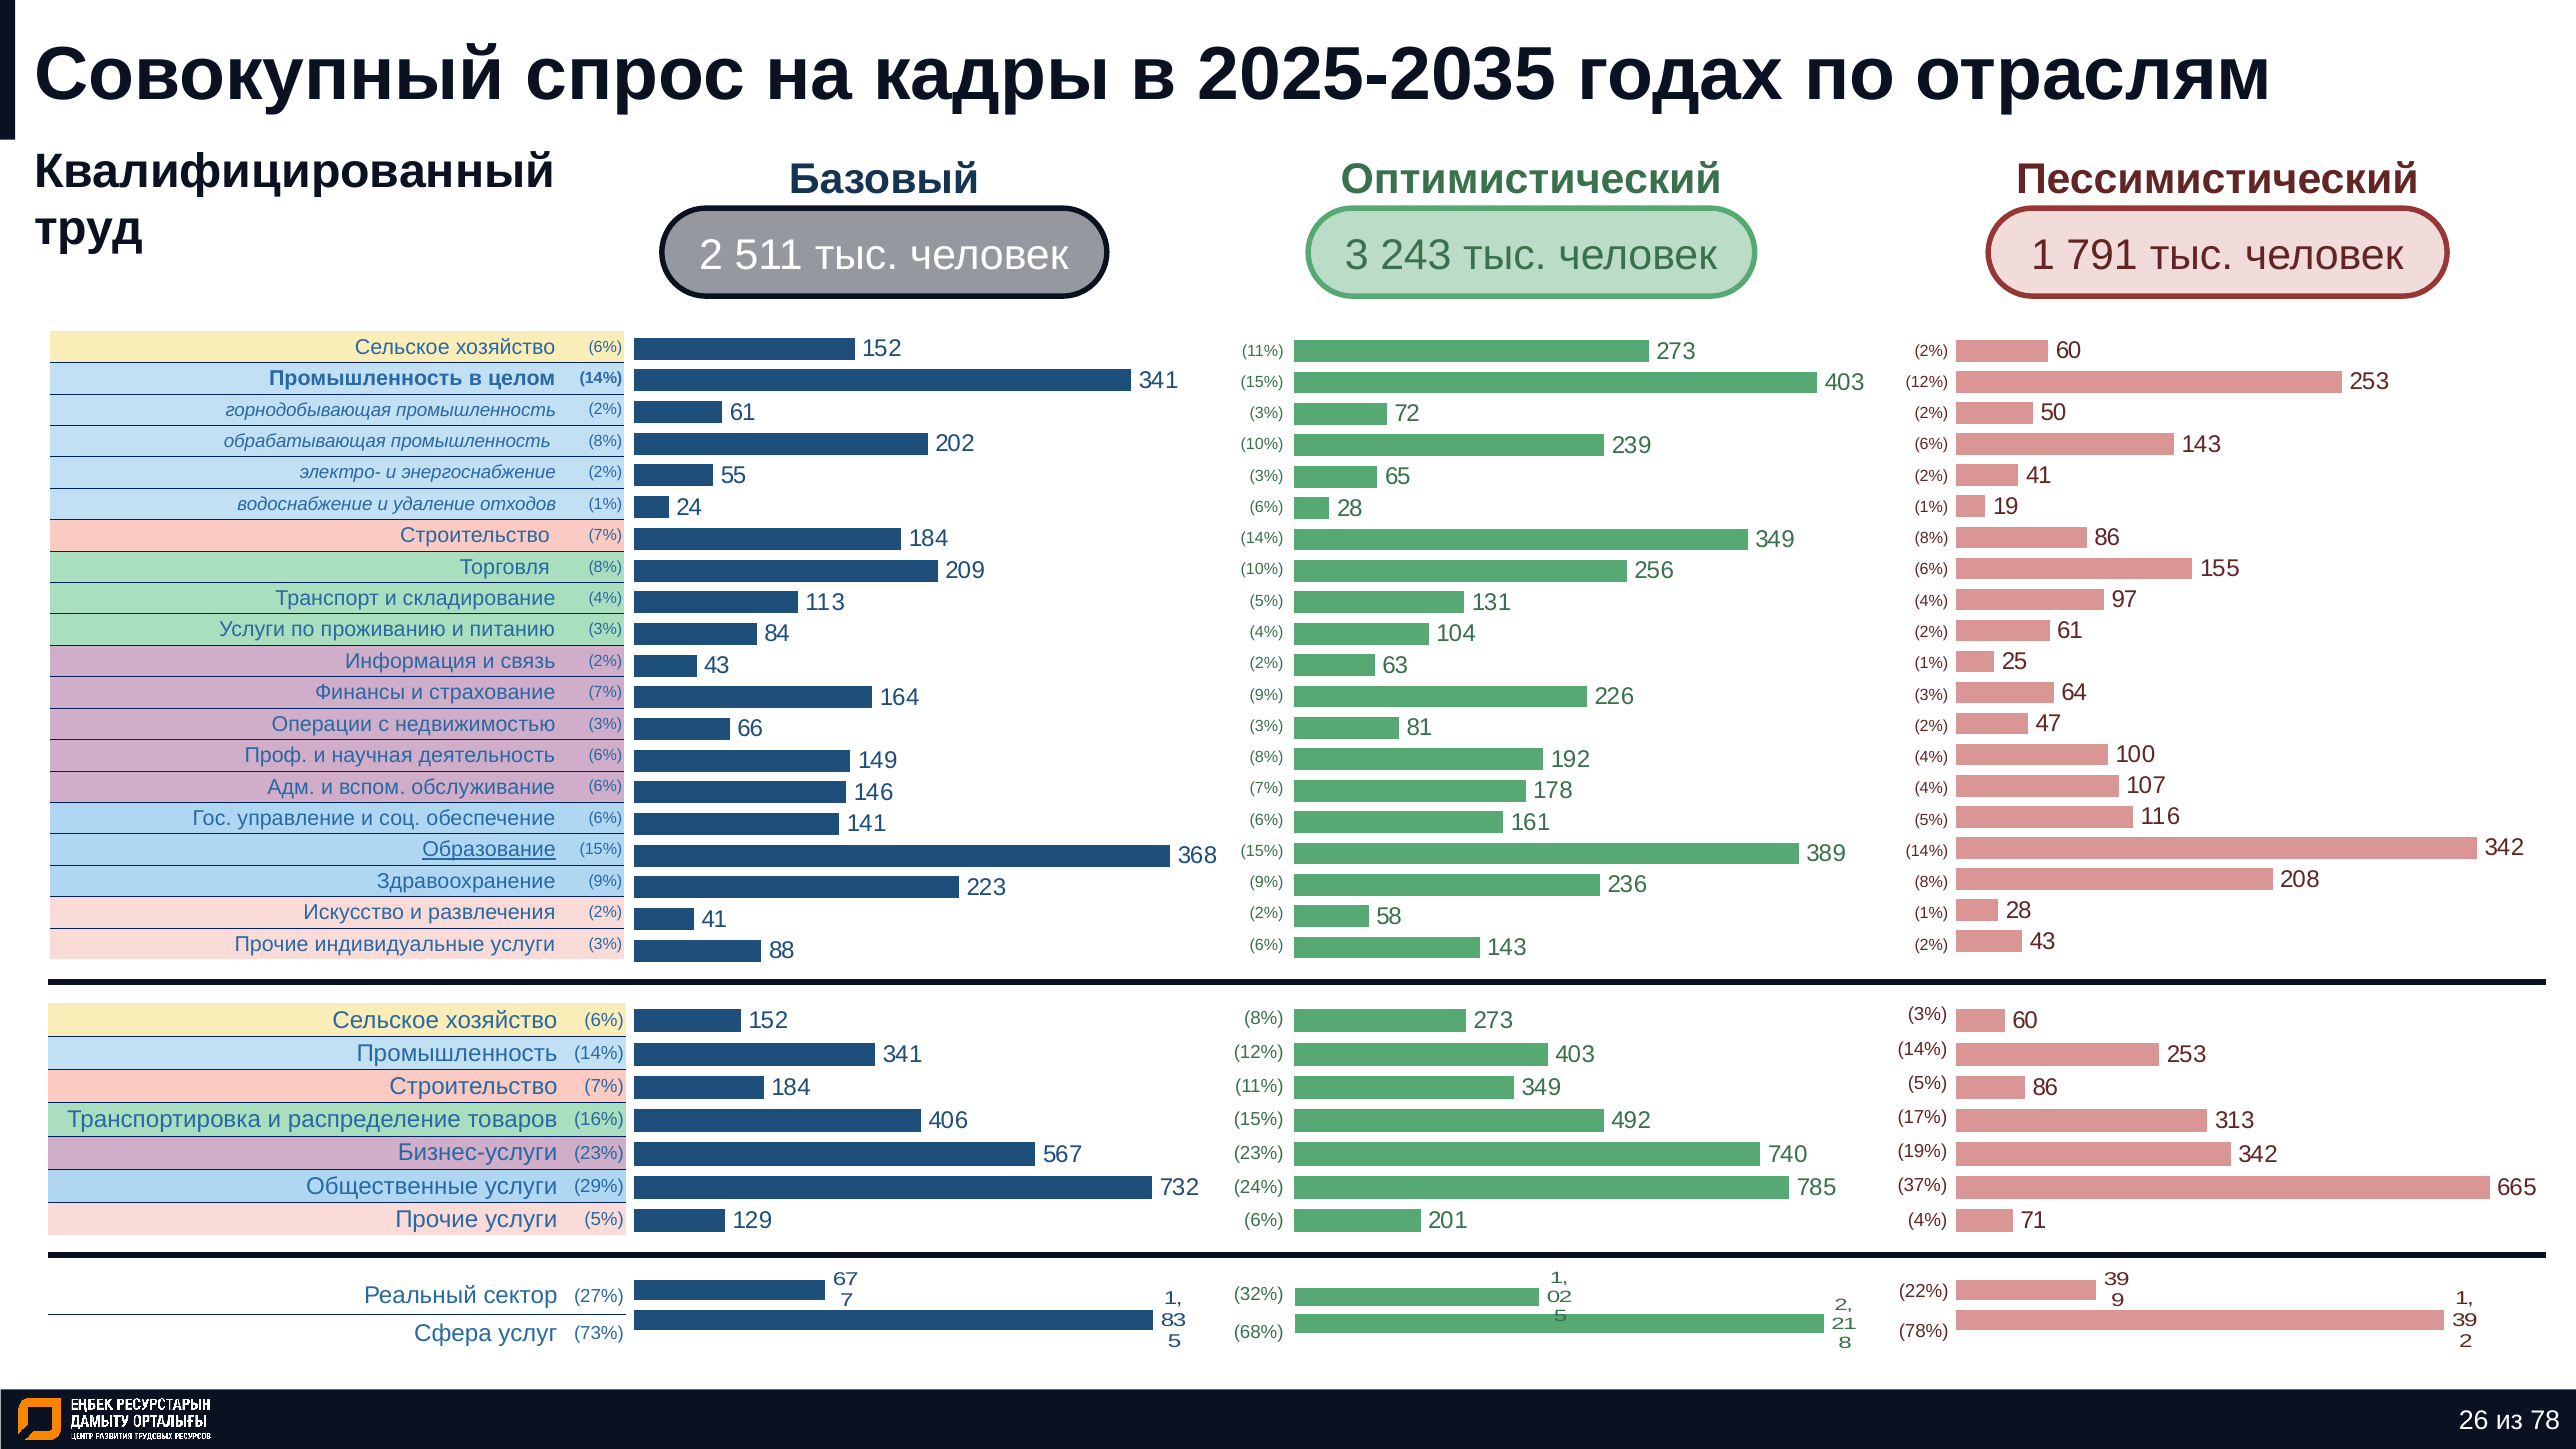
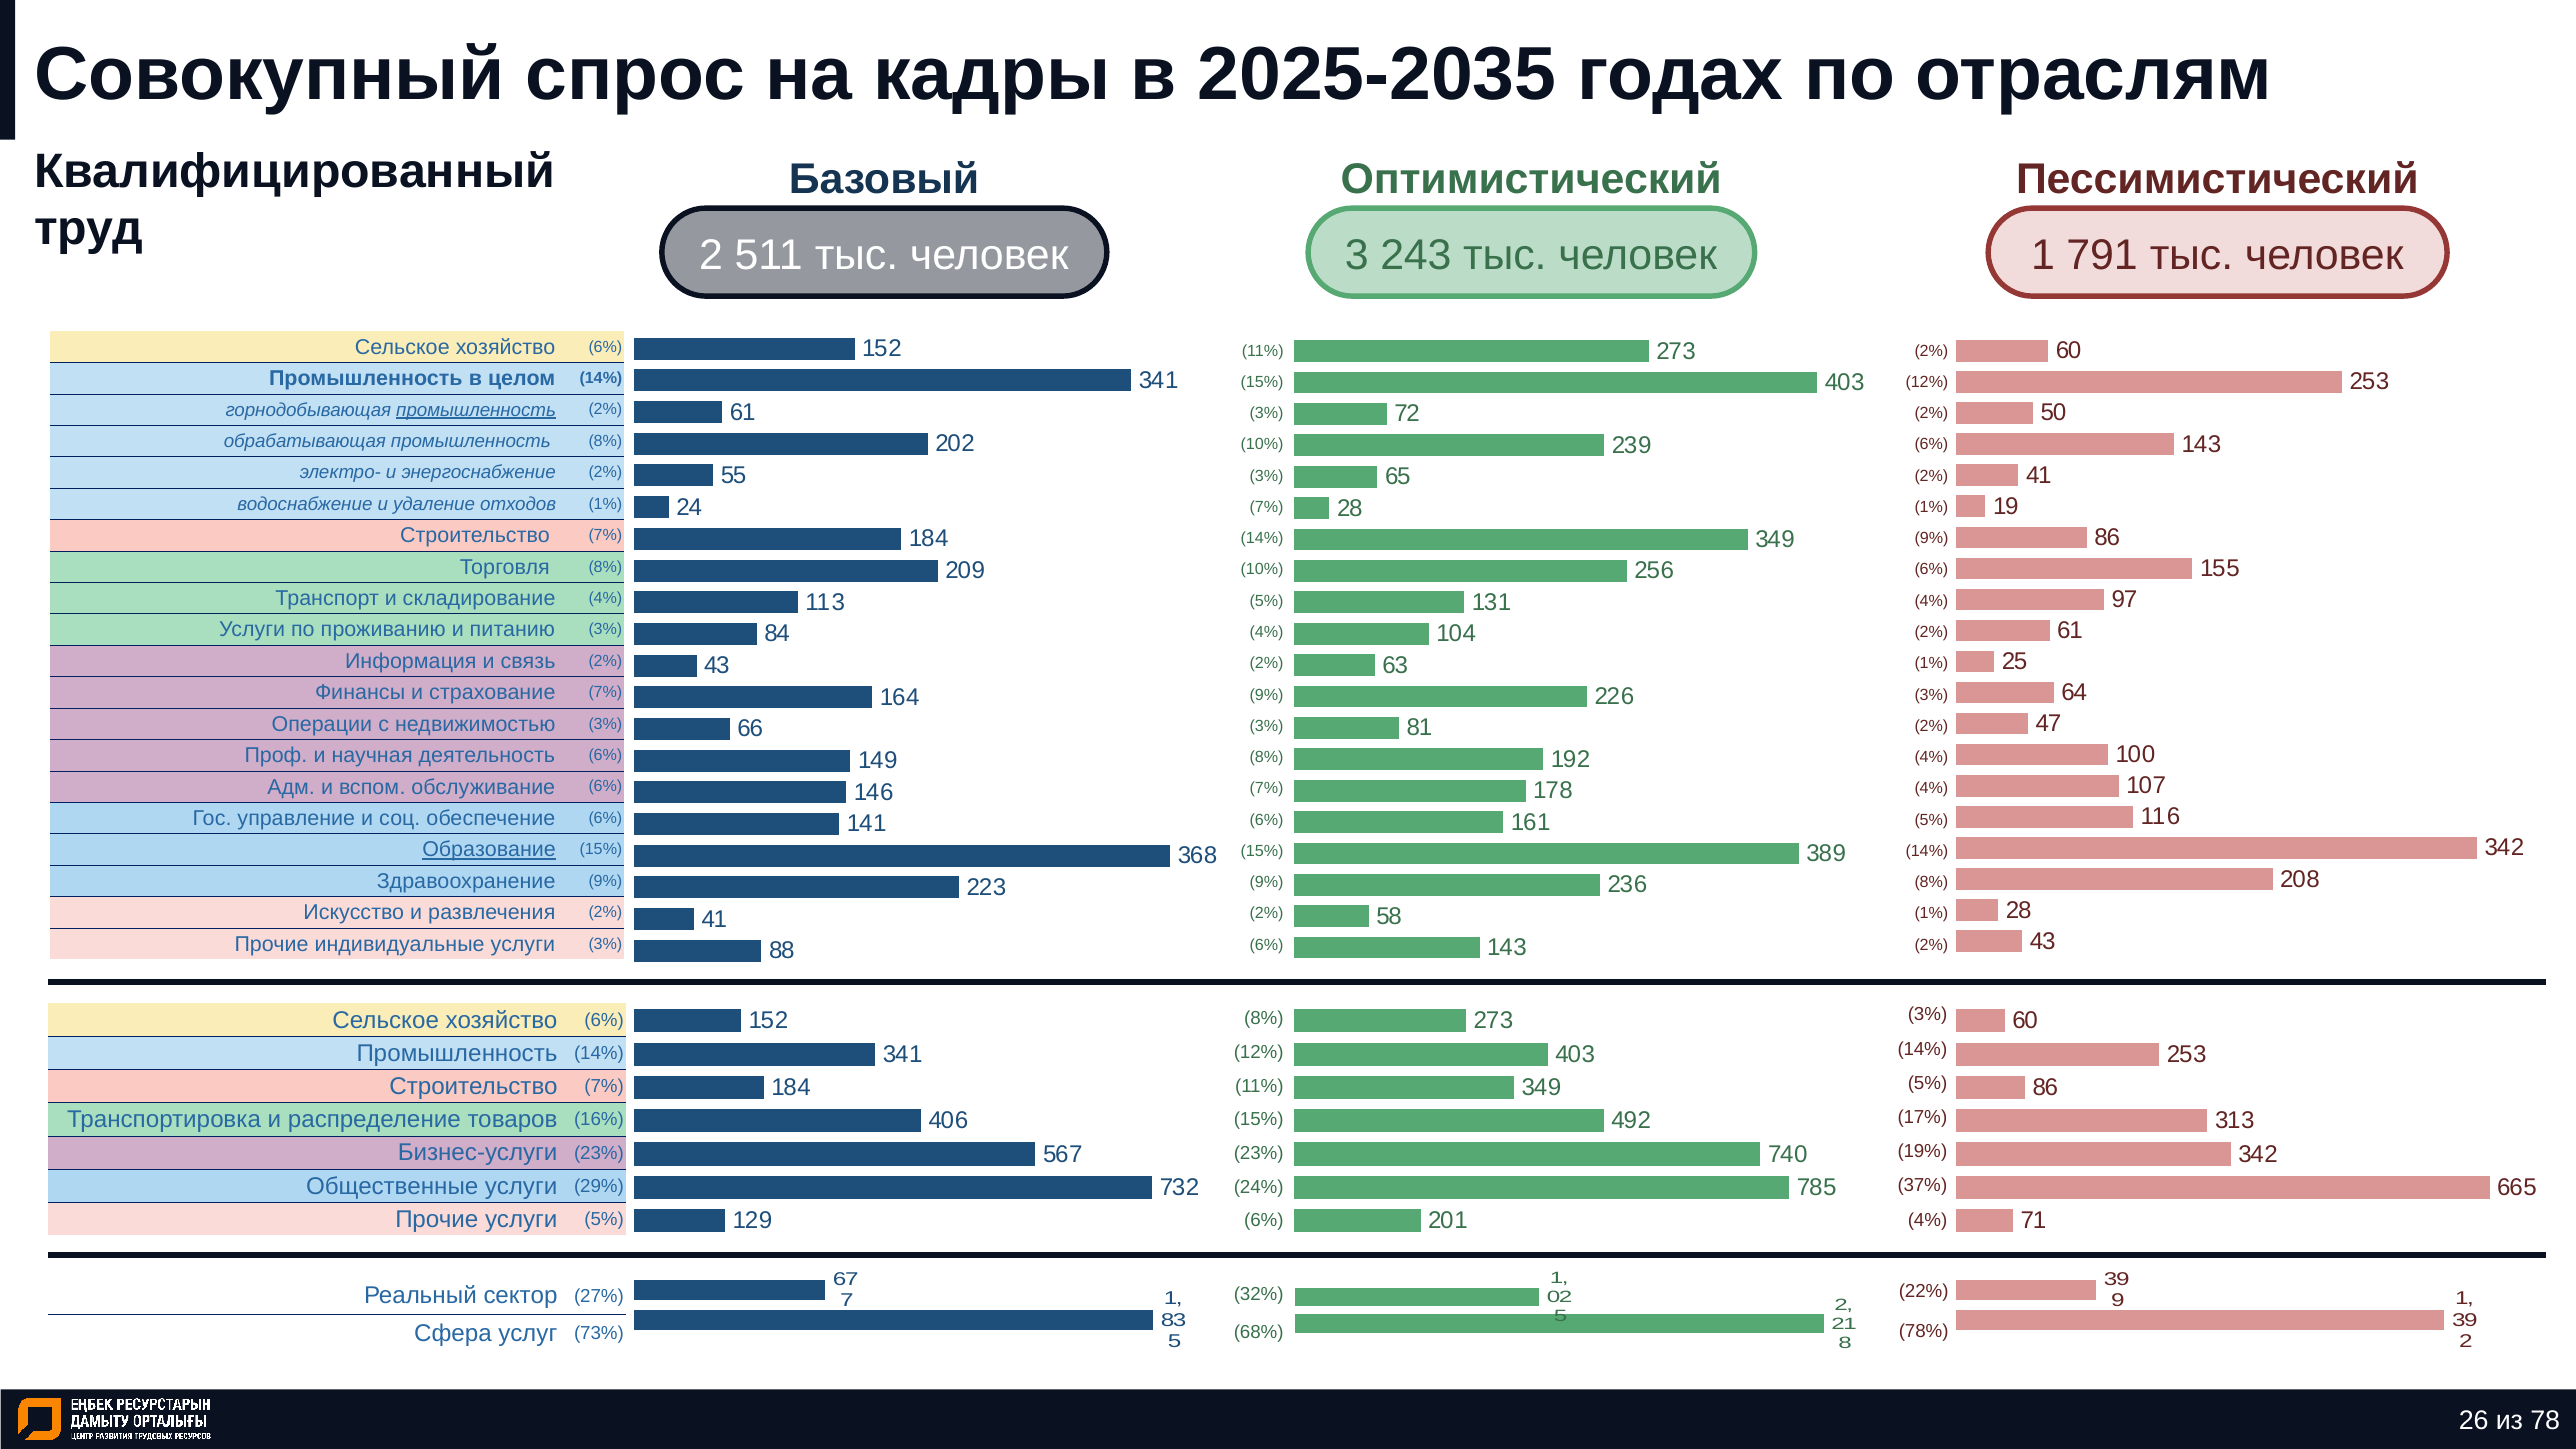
промышленность underline: none -> present (476, 410)
6%: 6% -> 7% (1267, 507)
8%: 8% -> 9% (1931, 538)
